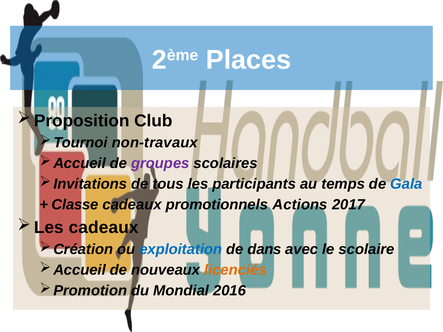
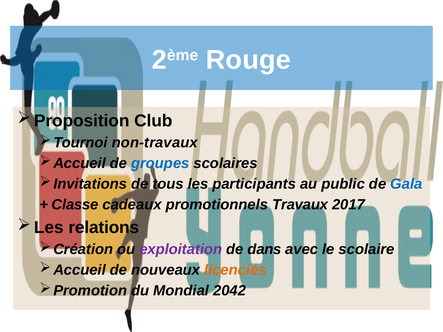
Places: Places -> Rouge (248, 60)
groupes colour: purple -> blue (160, 163)
temps: temps -> public (343, 184)
Actions: Actions -> Travaux (300, 205)
cadeaux: cadeaux -> relations (104, 228)
exploitation colour: blue -> purple (181, 250)
2016: 2016 -> 2042 (230, 291)
